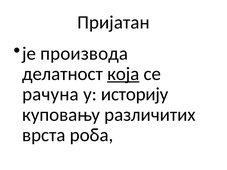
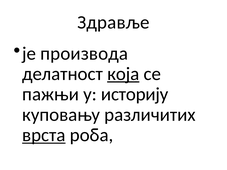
Пријатан: Пријатан -> Здравље (113, 22)
рачуна: рачуна -> пажњи (51, 94)
врста underline: none -> present (44, 135)
